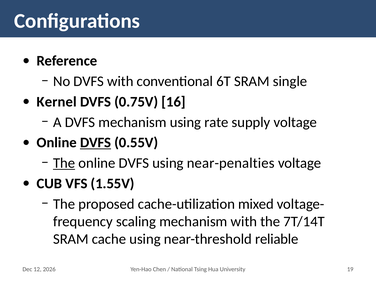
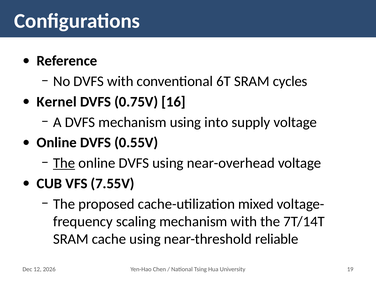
single: single -> cycles (290, 81)
rate: rate -> into (216, 122)
DVFS underline: present -> none (96, 143)
near-penalties: near-penalties -> near-overhead (231, 163)
1.55V: 1.55V -> 7.55V (113, 184)
